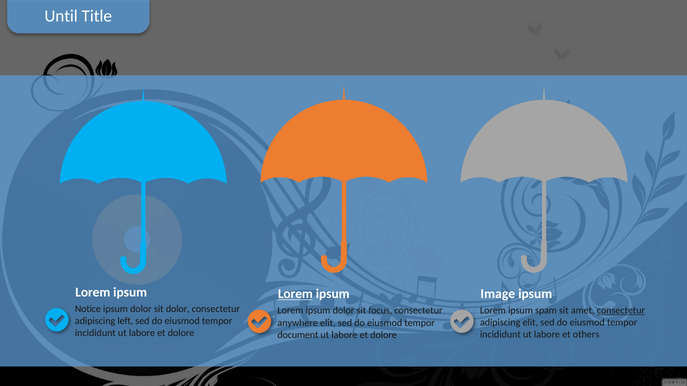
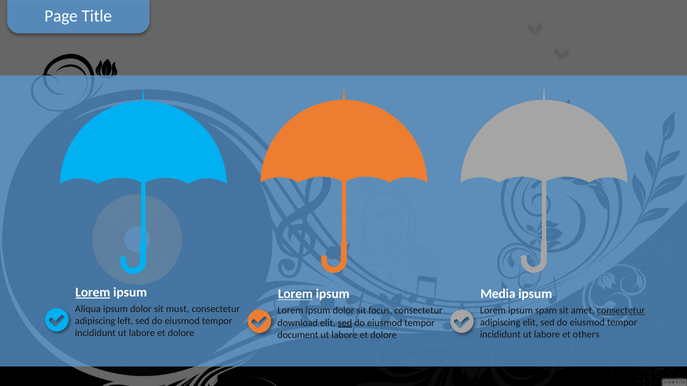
Until: Until -> Page (61, 16)
Lorem underline: none -> present (93, 293)
Image: Image -> Media (498, 294)
Notice: Notice -> Aliqua (88, 310)
sit dolor: dolor -> must (178, 310)
anywhere: anywhere -> download (298, 323)
sed underline: none -> present (345, 323)
